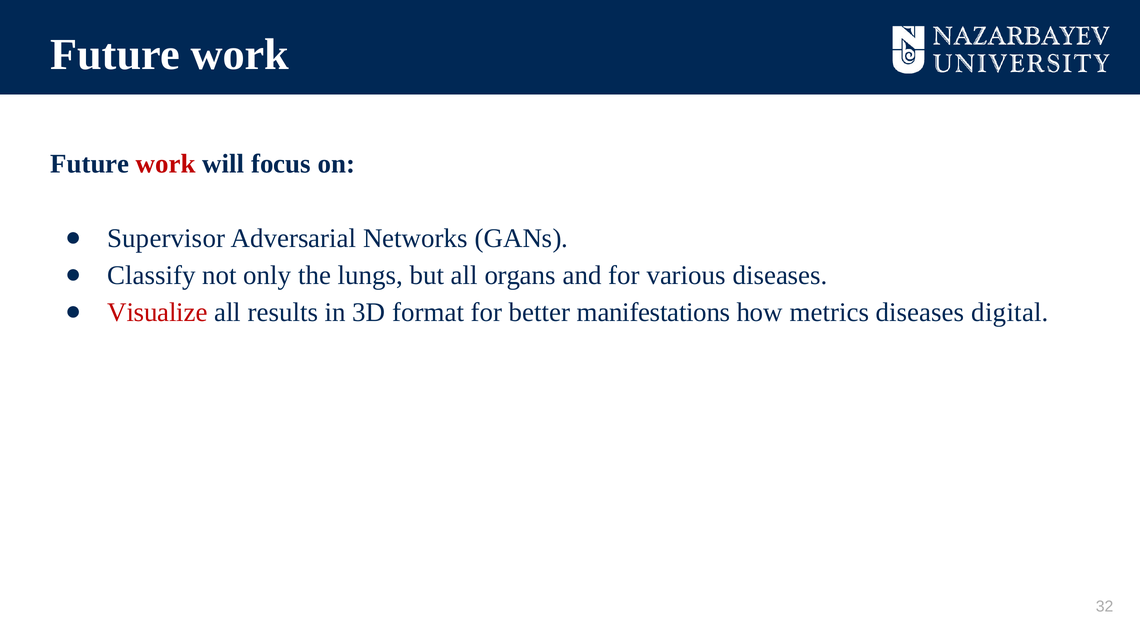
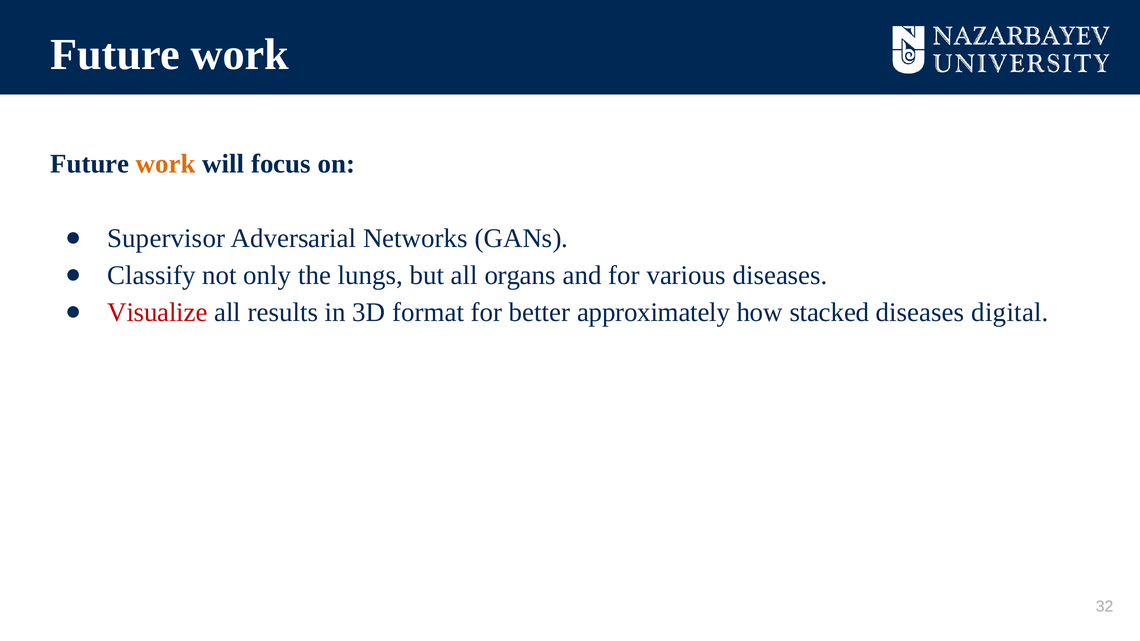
work colour: red -> orange (166, 164)
manifestations: manifestations -> approximately (654, 313)
metrics: metrics -> stacked (829, 313)
